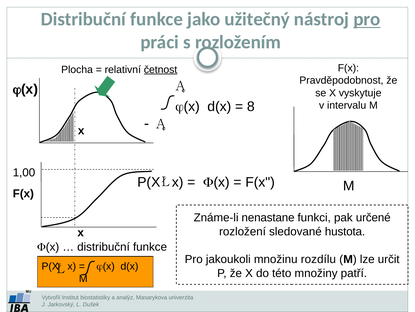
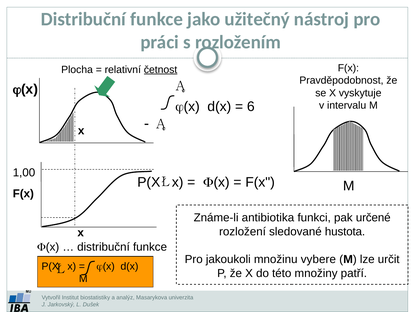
pro underline: present -> none (367, 19)
8: 8 -> 6 (251, 106)
nenastane: nenastane -> antibiotika (268, 217)
rozdílu: rozdílu -> vybere (318, 259)
